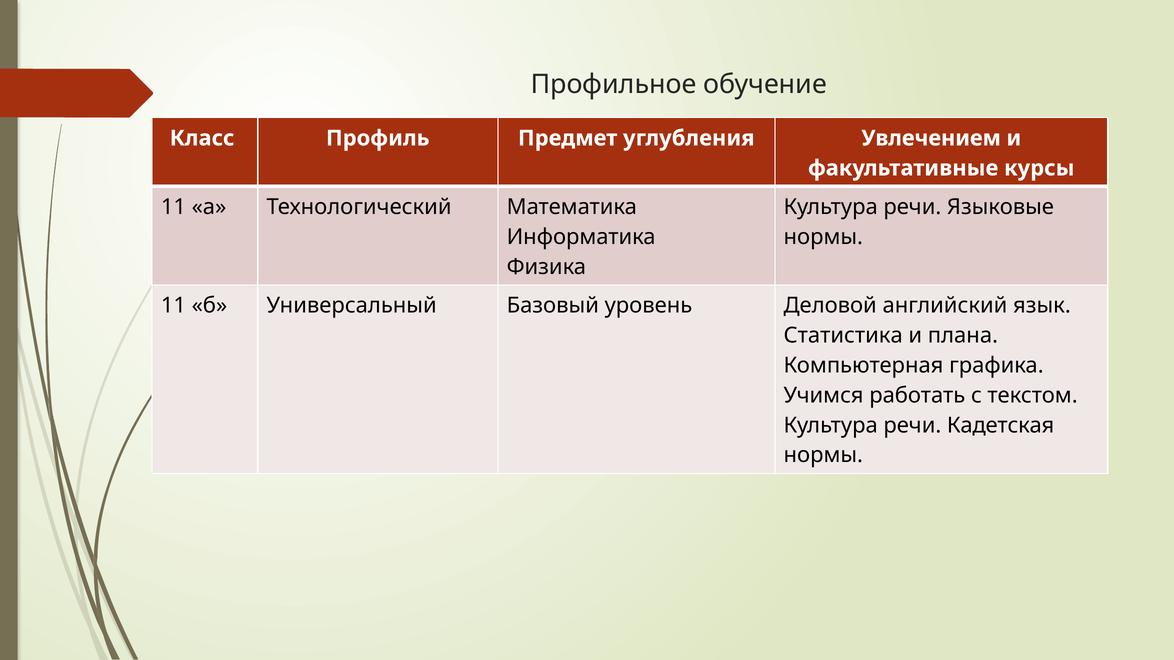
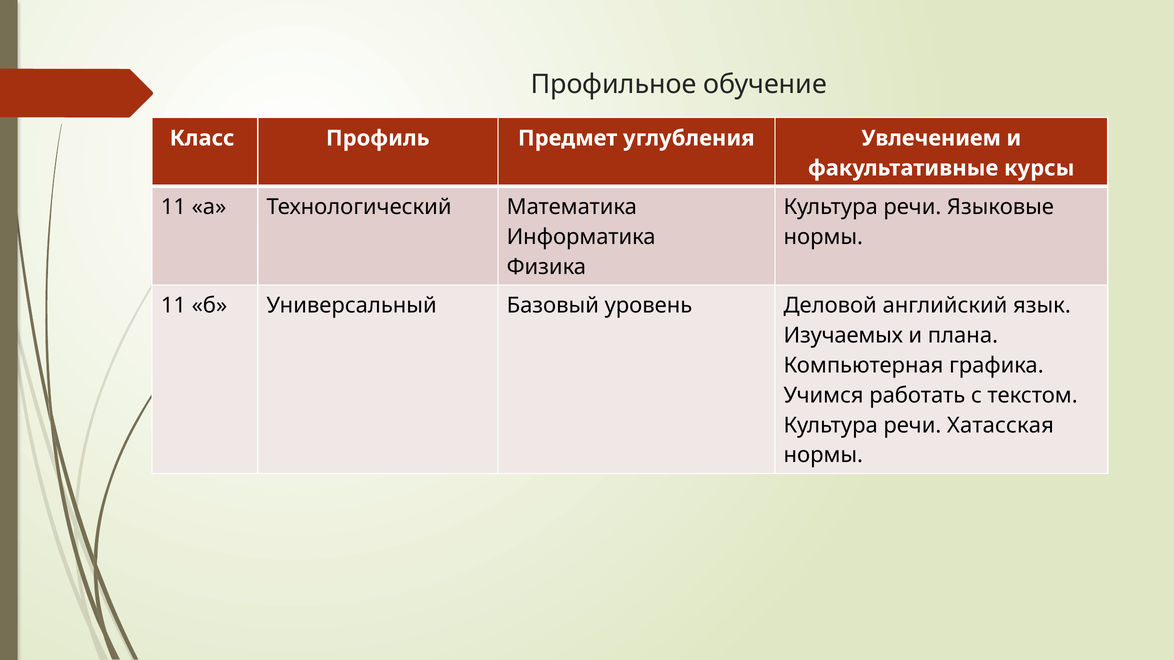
Статистика: Статистика -> Изучаемых (843, 336)
Кадетская: Кадетская -> Хатасская (1000, 426)
